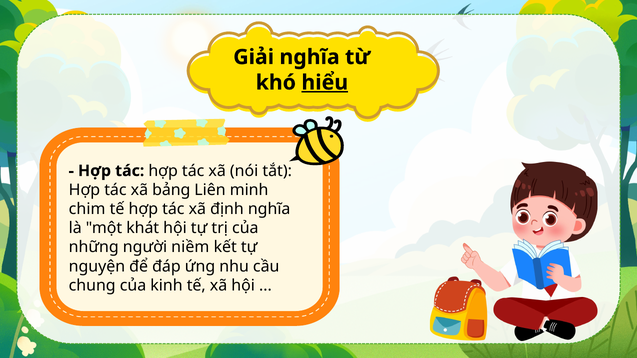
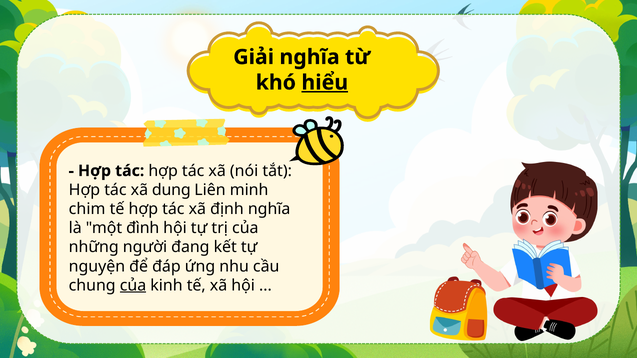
bảng: bảng -> dung (171, 190)
khát: khát -> đình (143, 228)
niềm: niềm -> đang (190, 247)
của underline: none -> present (133, 286)
